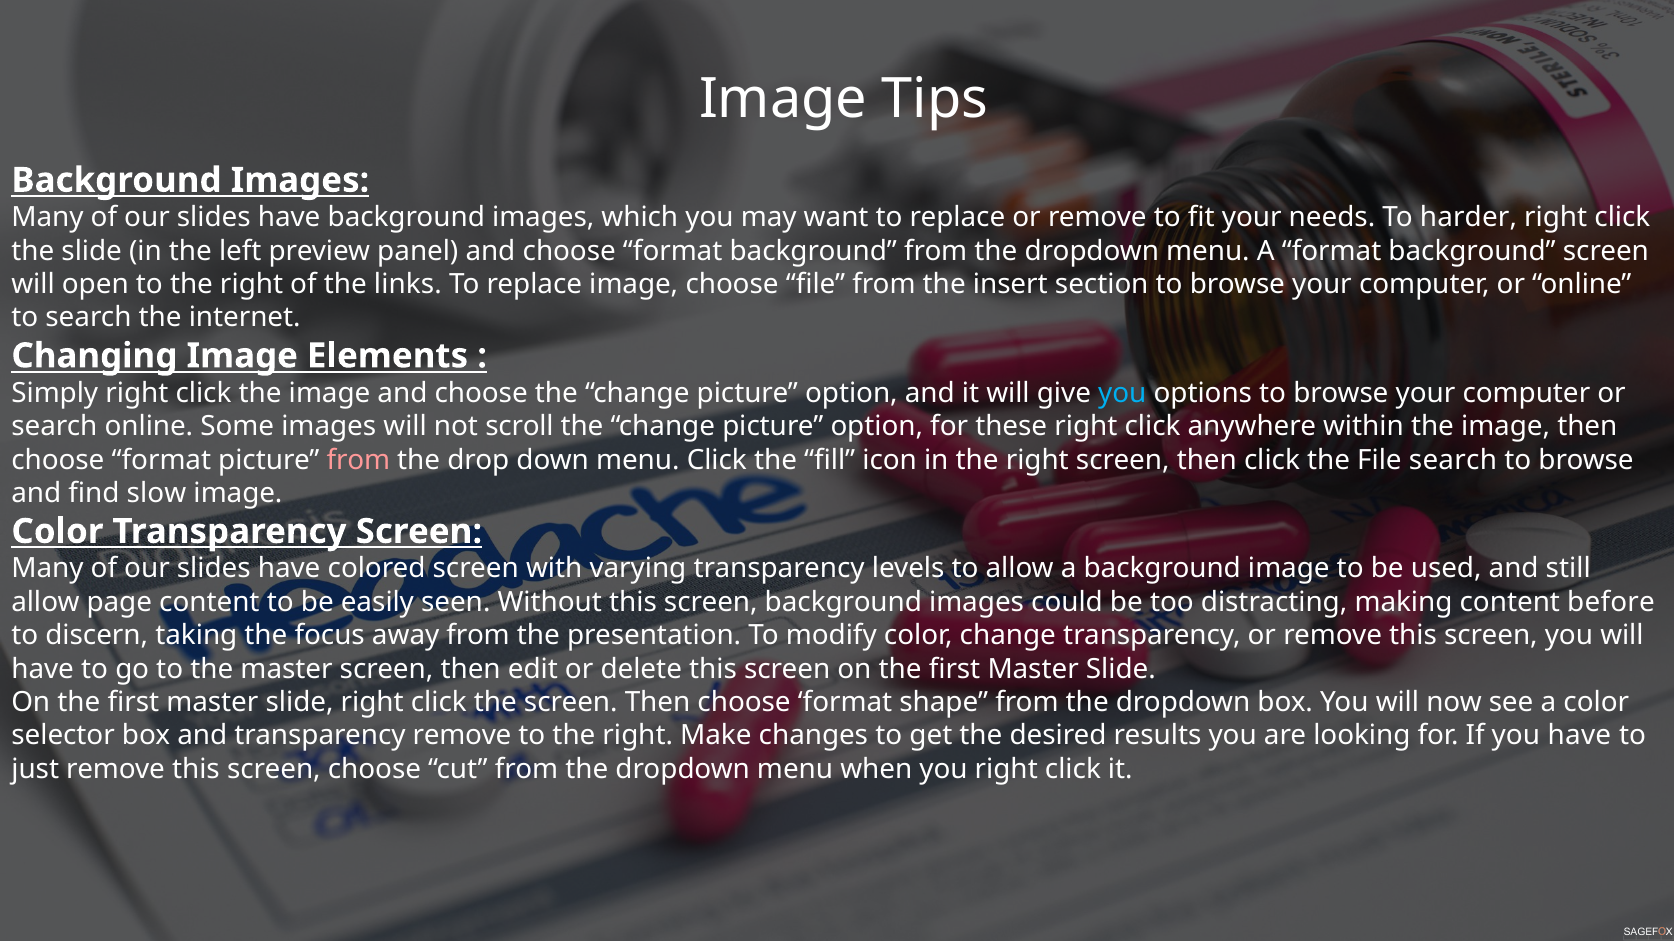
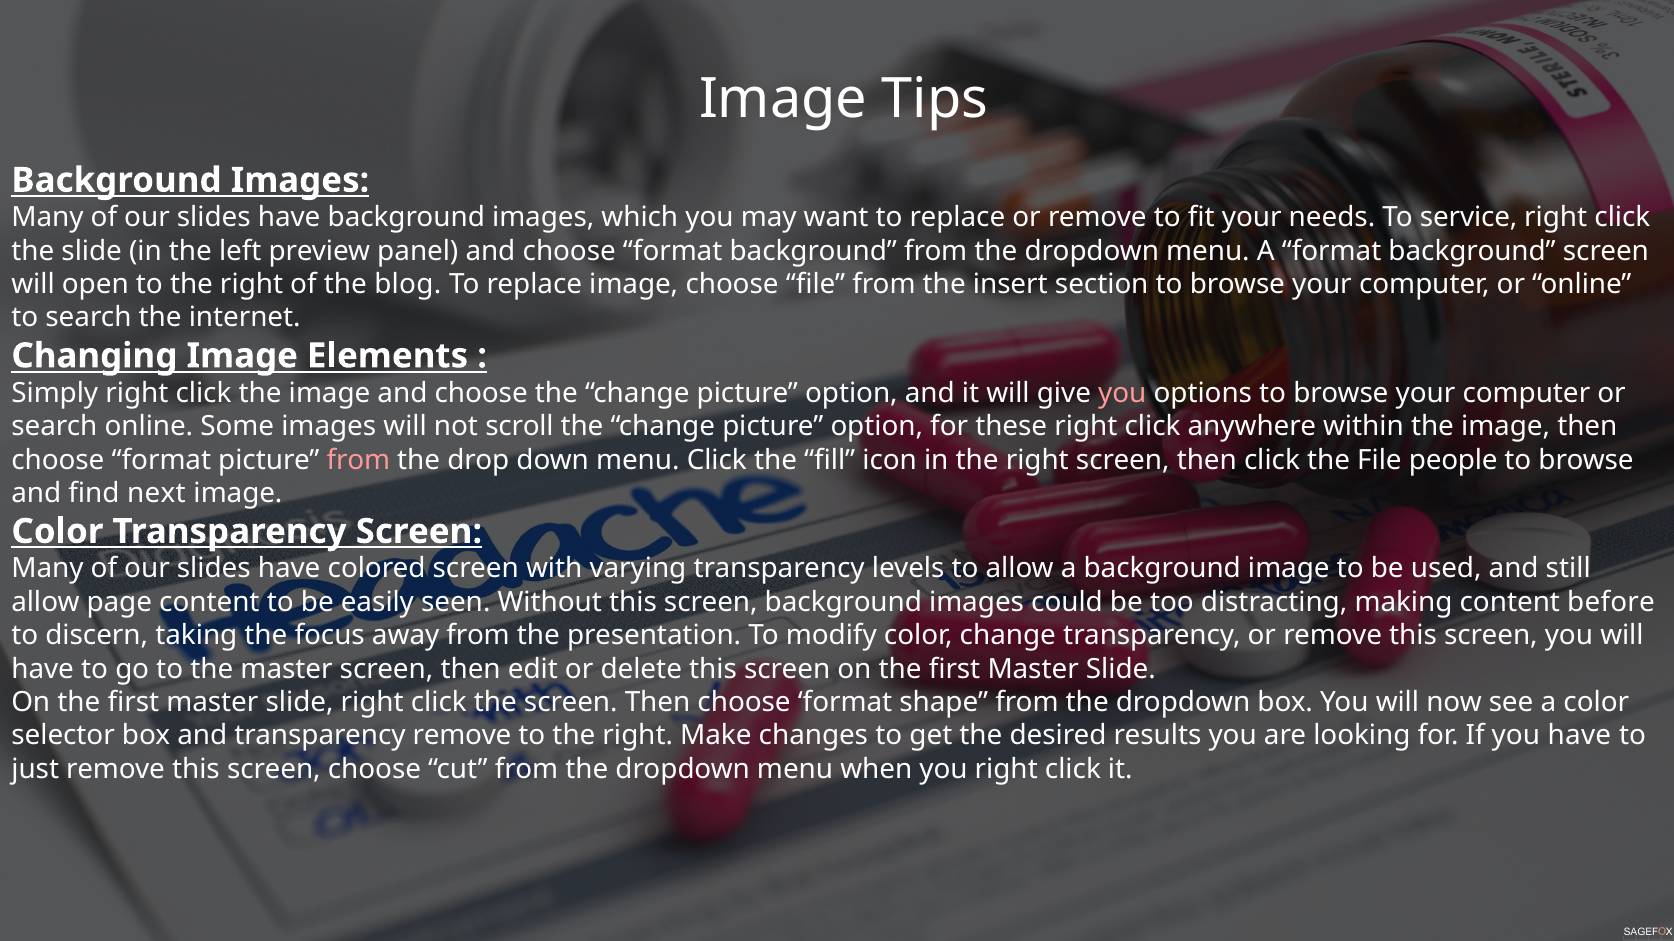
harder: harder -> service (1469, 218)
links: links -> blog (408, 284)
you colour: light blue -> pink (1122, 393)
File search: search -> people (1453, 460)
slow: slow -> next (156, 494)
